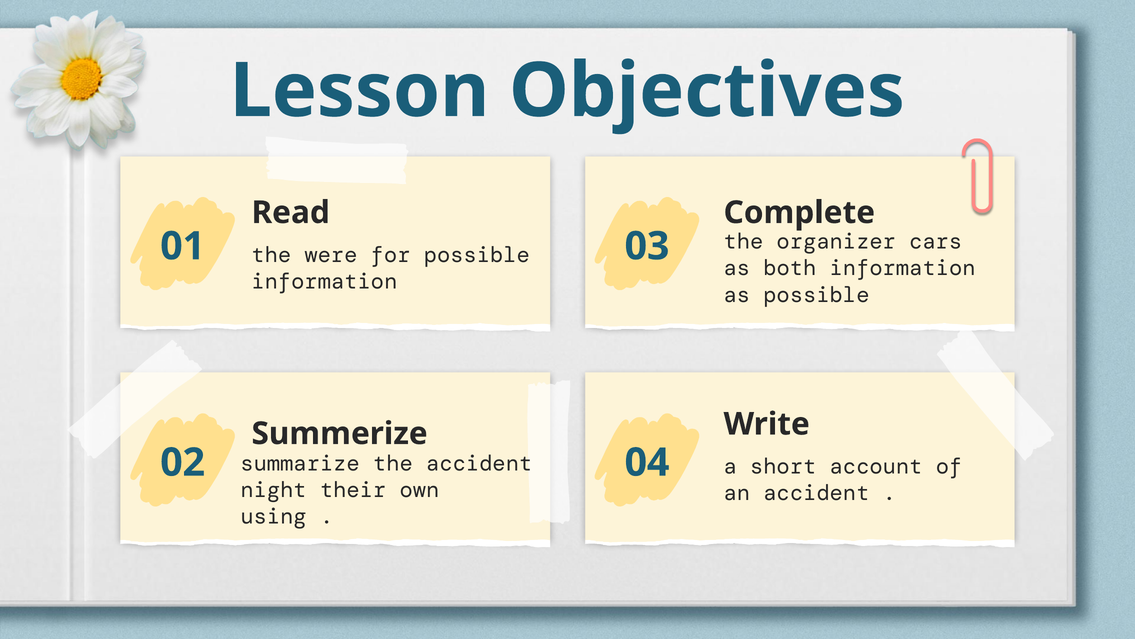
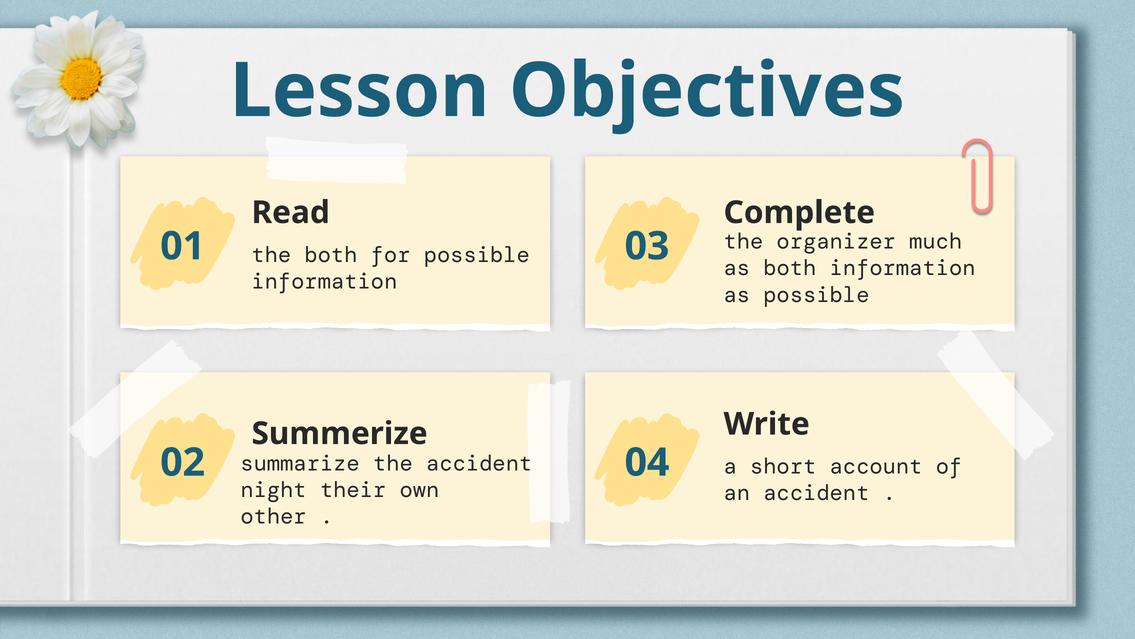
cars: cars -> much (936, 241)
the were: were -> both (331, 255)
using: using -> other (274, 516)
